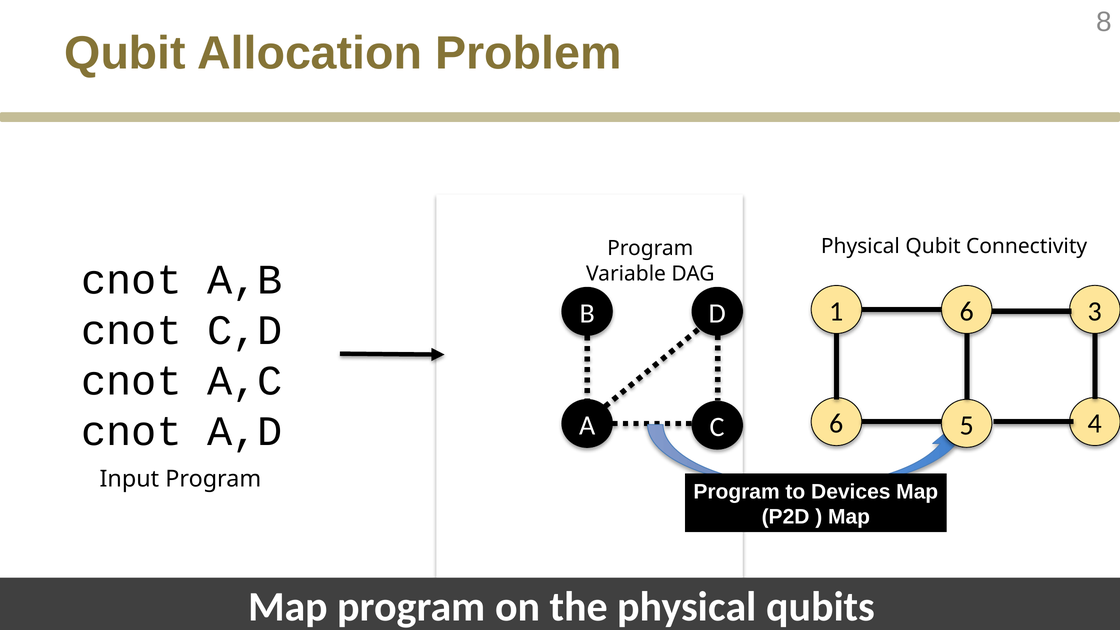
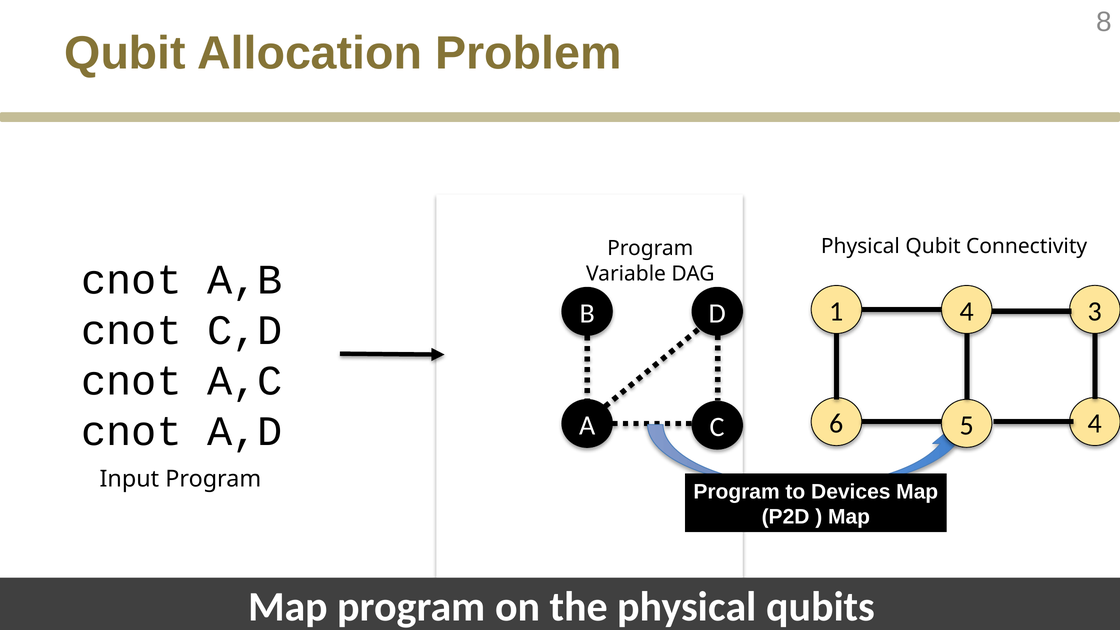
1 6: 6 -> 4 (967, 311)
